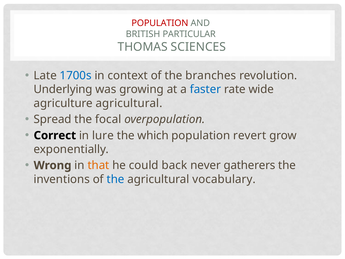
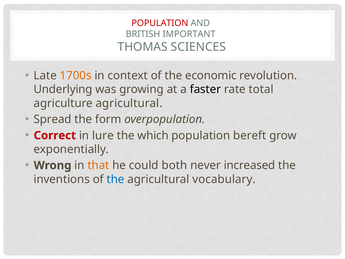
PARTICULAR: PARTICULAR -> IMPORTANT (189, 34)
1700s colour: blue -> orange (76, 76)
branches: branches -> economic (211, 76)
faster colour: blue -> black (205, 89)
wide: wide -> total (261, 89)
focal: focal -> form (108, 119)
Correct colour: black -> red (55, 135)
revert: revert -> bereft (250, 135)
back: back -> both (174, 165)
gatherers: gatherers -> increased (250, 165)
